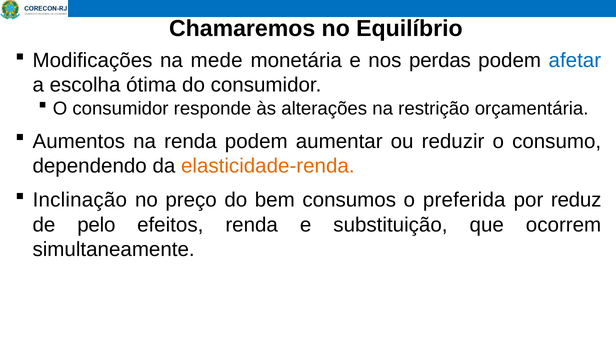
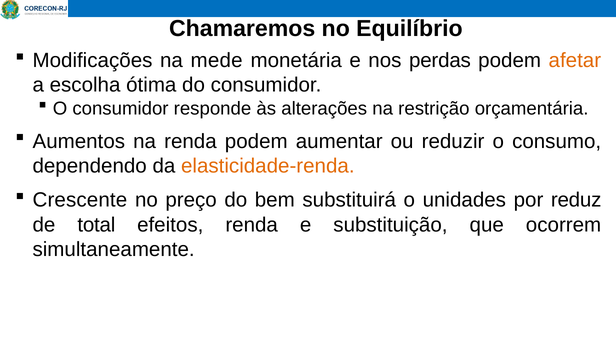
afetar colour: blue -> orange (575, 60)
Inclinação: Inclinação -> Crescente (80, 200)
consumos: consumos -> substituirá (349, 200)
preferida: preferida -> unidades (464, 200)
pelo: pelo -> total (96, 224)
